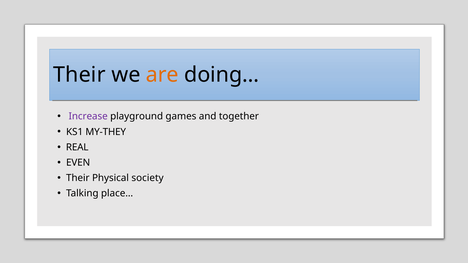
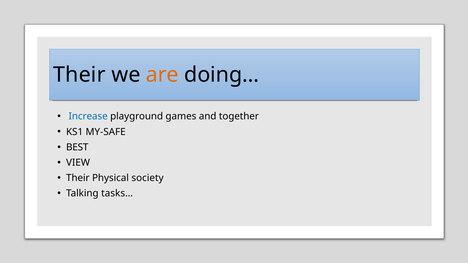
Increase colour: purple -> blue (88, 117)
MY-THEY: MY-THEY -> MY-SAFE (106, 132)
REAL: REAL -> BEST (77, 147)
EVEN: EVEN -> VIEW (78, 163)
place…: place… -> tasks… (117, 194)
